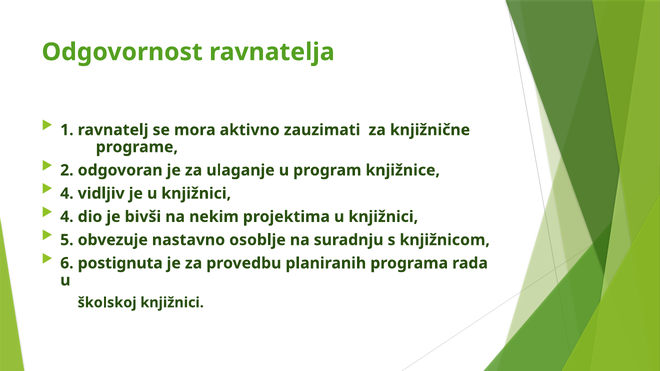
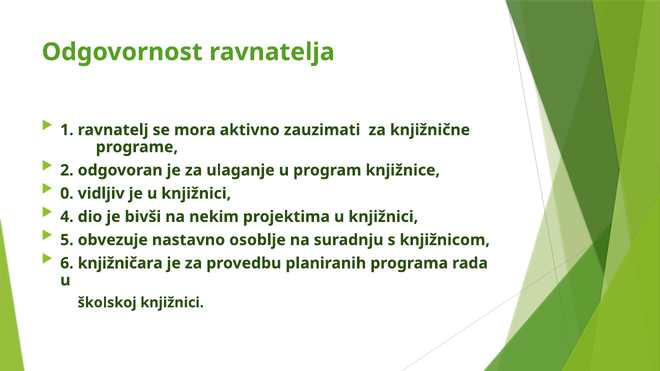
4: 4 -> 0 (67, 194)
postignuta: postignuta -> knjižničara (120, 263)
